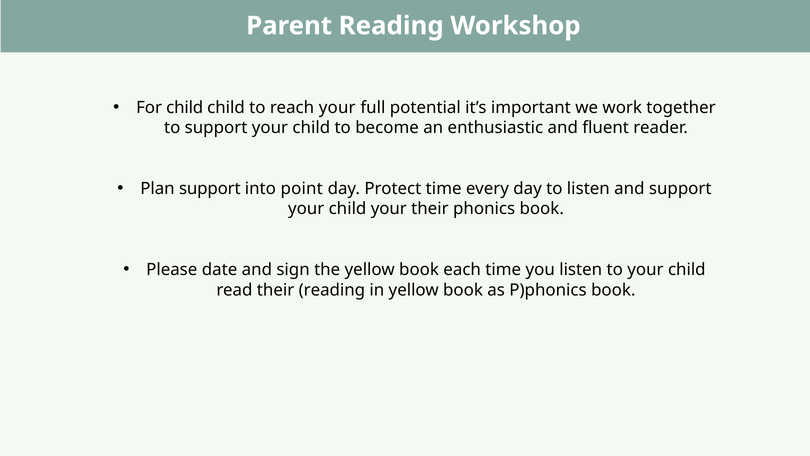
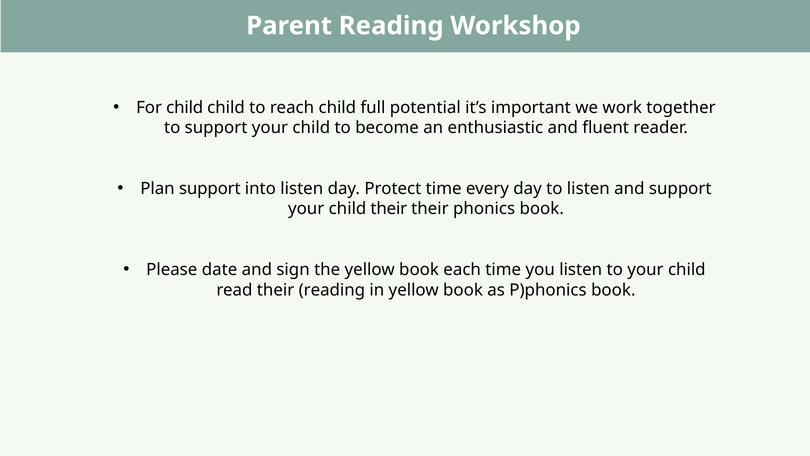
reach your: your -> child (337, 107)
into point: point -> listen (302, 188)
child your: your -> their (389, 209)
